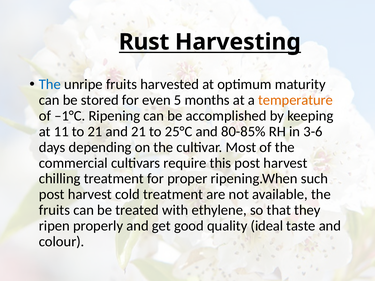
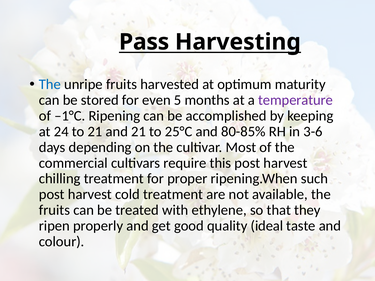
Rust: Rust -> Pass (144, 42)
temperature colour: orange -> purple (296, 100)
11: 11 -> 24 (61, 132)
